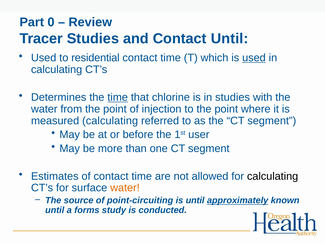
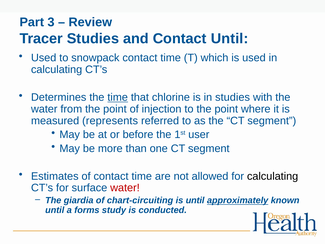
0: 0 -> 3 (51, 22)
residential: residential -> snowpack (95, 58)
used underline: present -> none (254, 58)
measured calculating: calculating -> represents (110, 121)
water colour: orange -> red (125, 188)
source: source -> giardia (79, 200)
point-circuiting: point-circuiting -> chart-circuiting (140, 200)
